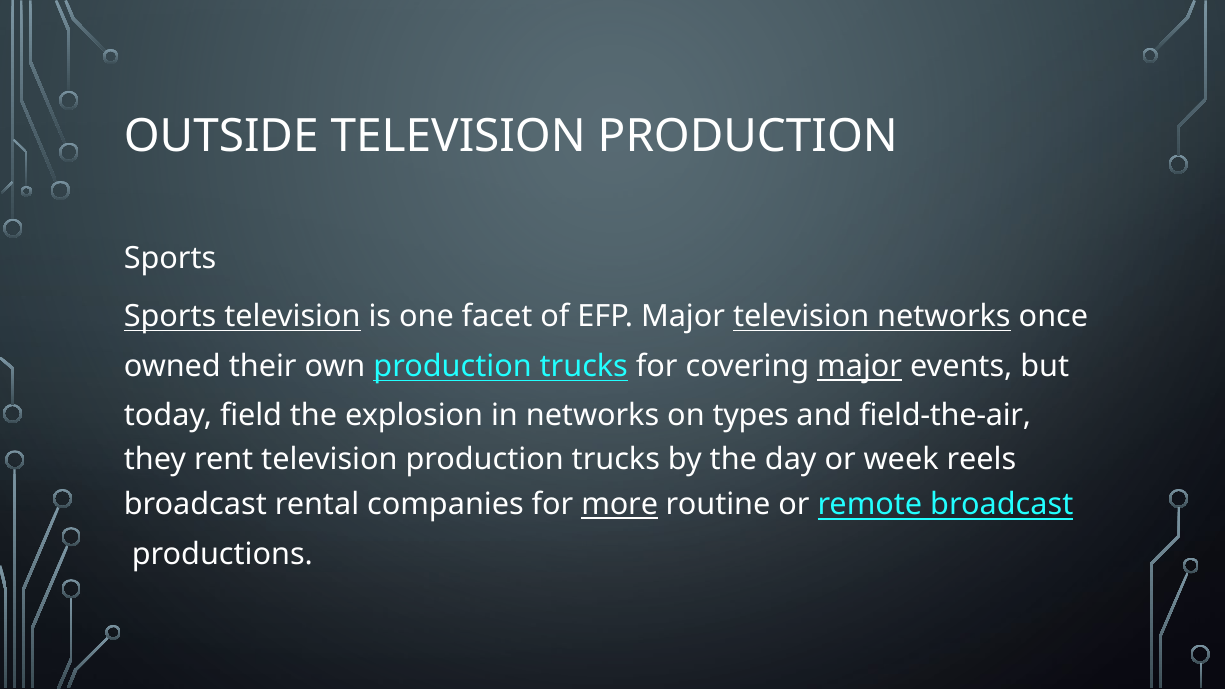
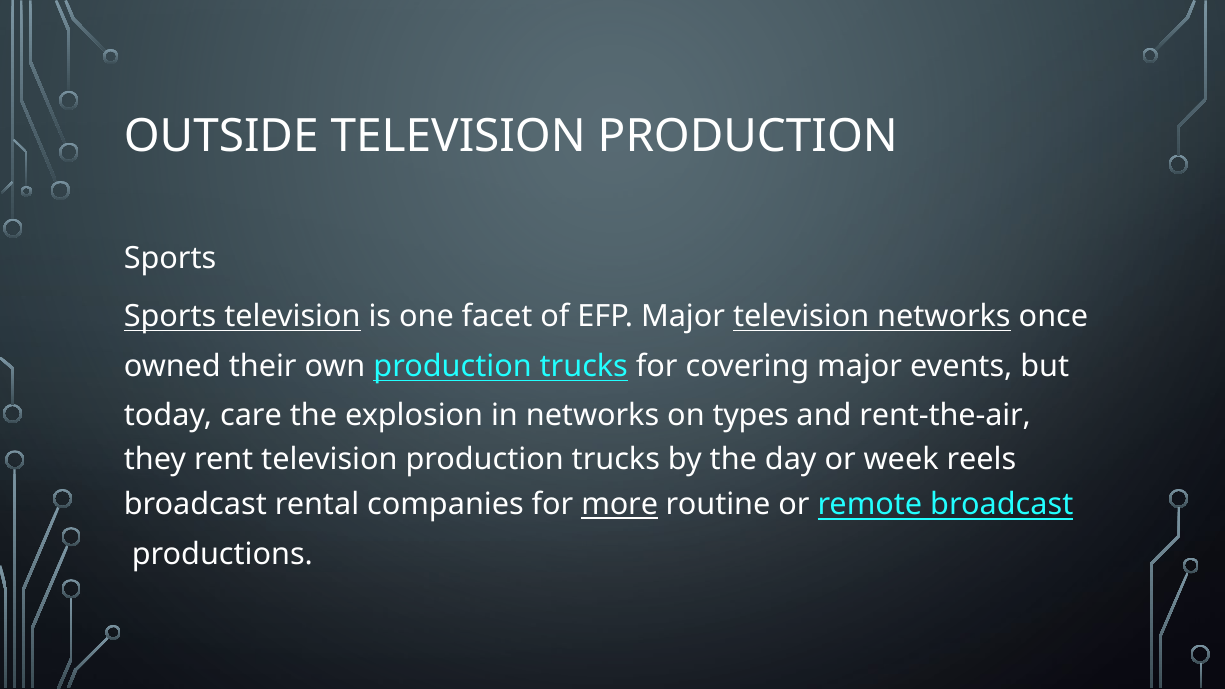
major underline: present -> none (860, 367)
field: field -> care (251, 416)
field-the-air: field-the-air -> rent-the-air (945, 416)
